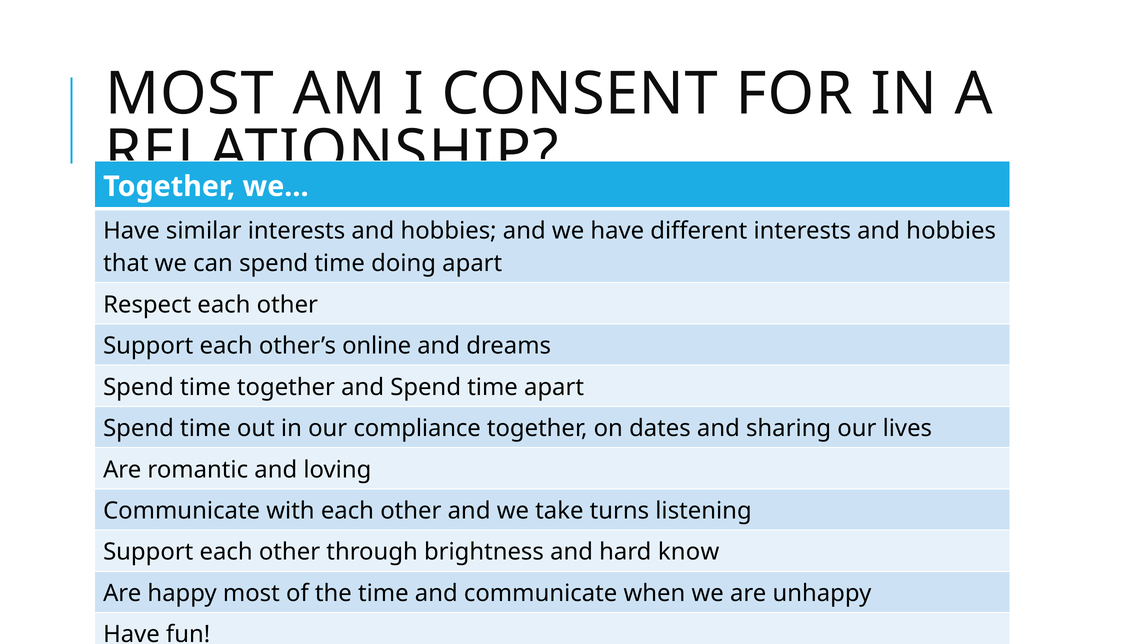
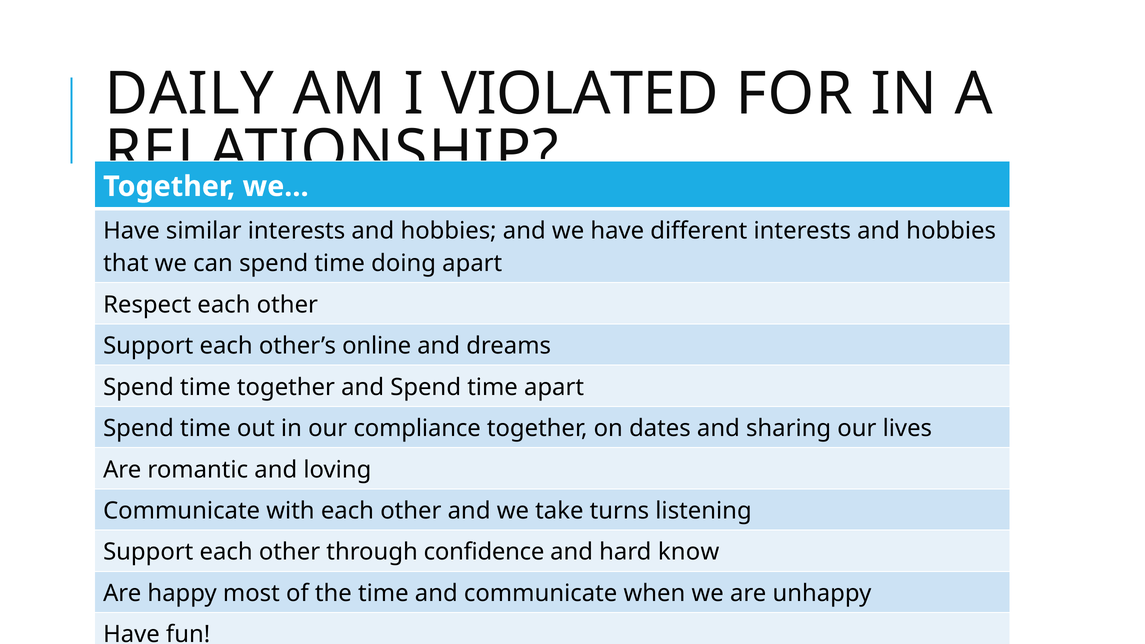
MOST: MOST -> DAILY (190, 94)
CONSENT: CONSENT -> VIOLATED (580, 94)
brightness: brightness -> confidence (484, 552)
